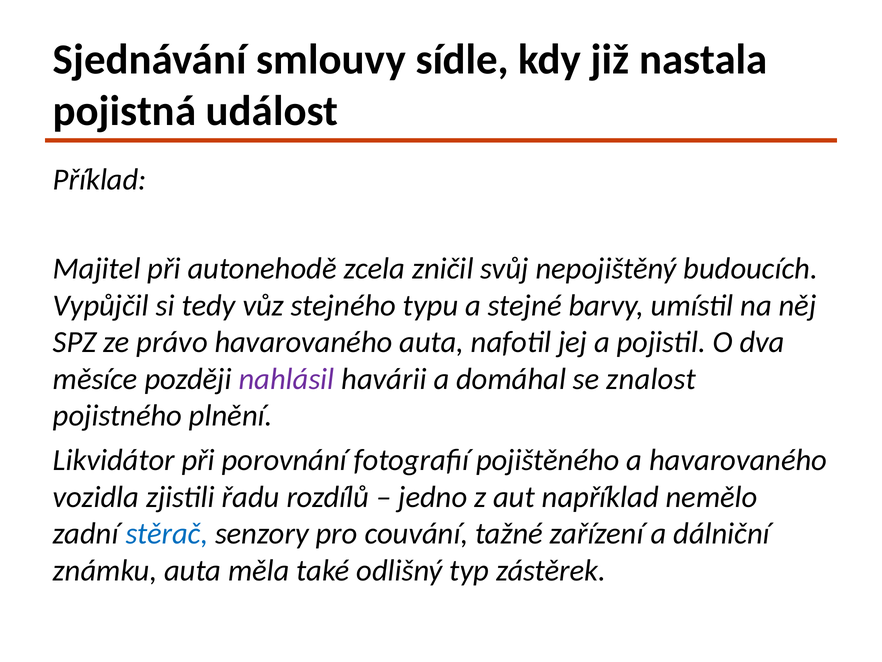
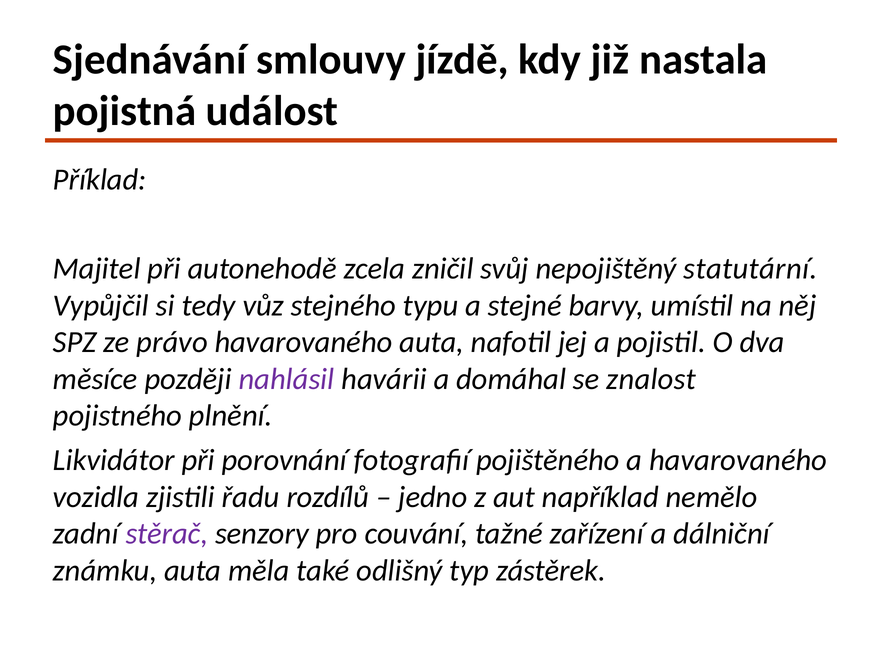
sídle: sídle -> jízdě (462, 60)
budoucích: budoucích -> statutární (750, 268)
stěrač colour: blue -> purple (167, 533)
